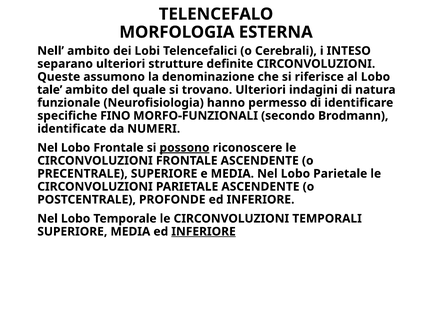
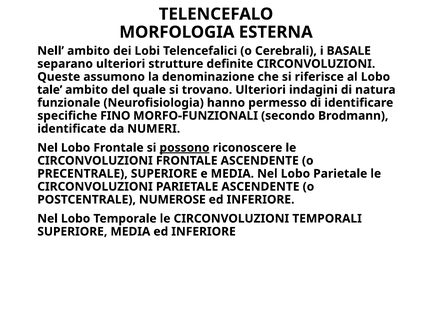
INTESO: INTESO -> BASALE (349, 51)
PROFONDE: PROFONDE -> NUMEROSE (172, 200)
INFERIORE underline: present -> none (204, 232)
